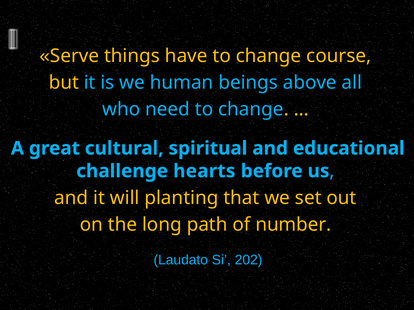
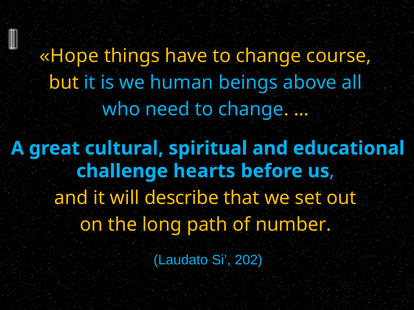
Serve: Serve -> Hope (74, 56)
planting: planting -> describe (182, 198)
